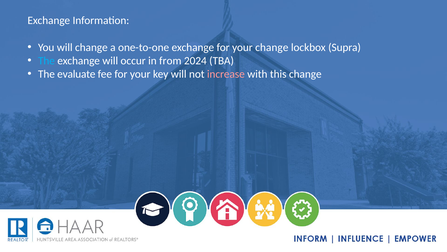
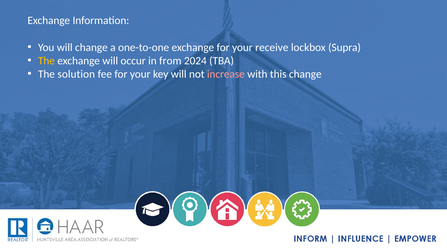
your change: change -> receive (272, 47)
The colour: light blue -> yellow (46, 61)
evaluate: evaluate -> solution (76, 74)
